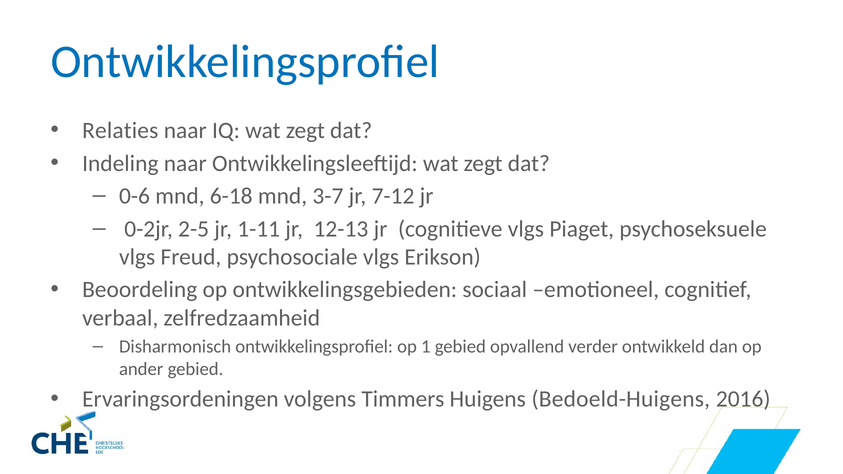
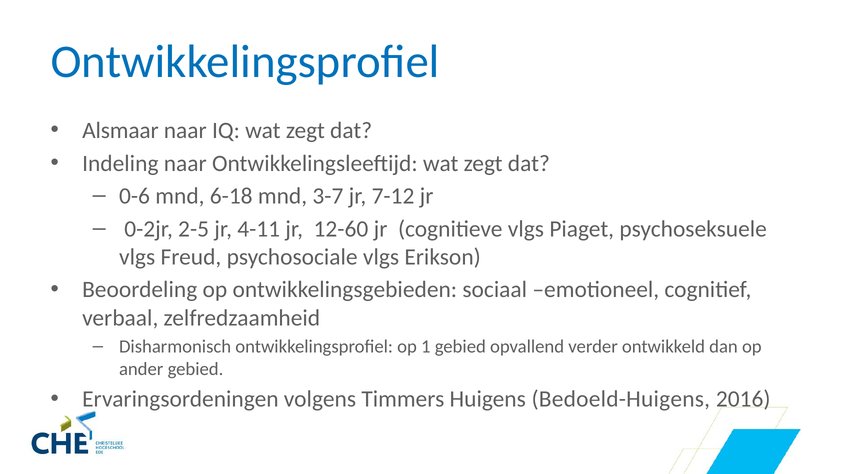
Relaties: Relaties -> Alsmaar (120, 131)
1-11: 1-11 -> 4-11 (259, 229)
12-13: 12-13 -> 12-60 (341, 229)
